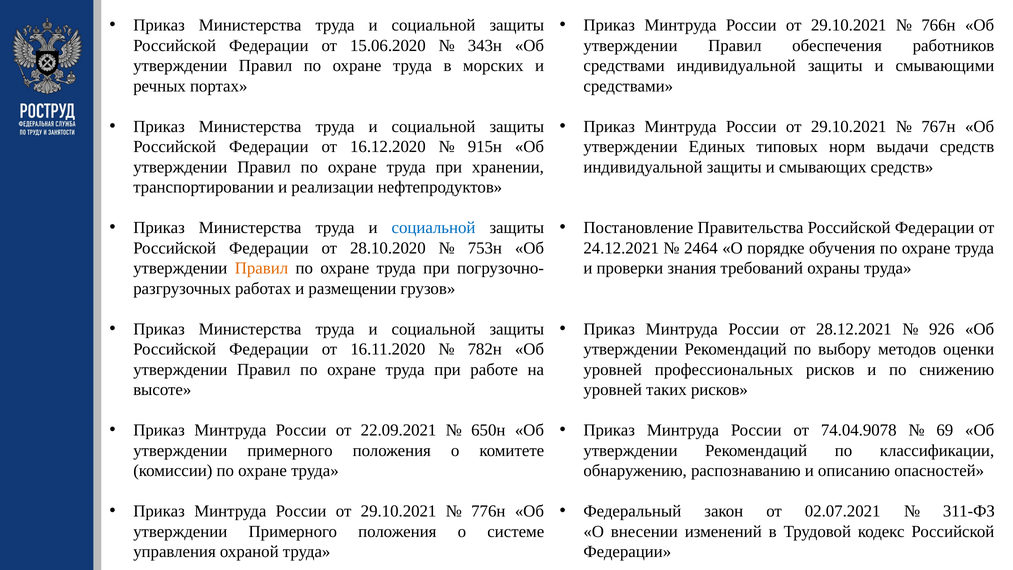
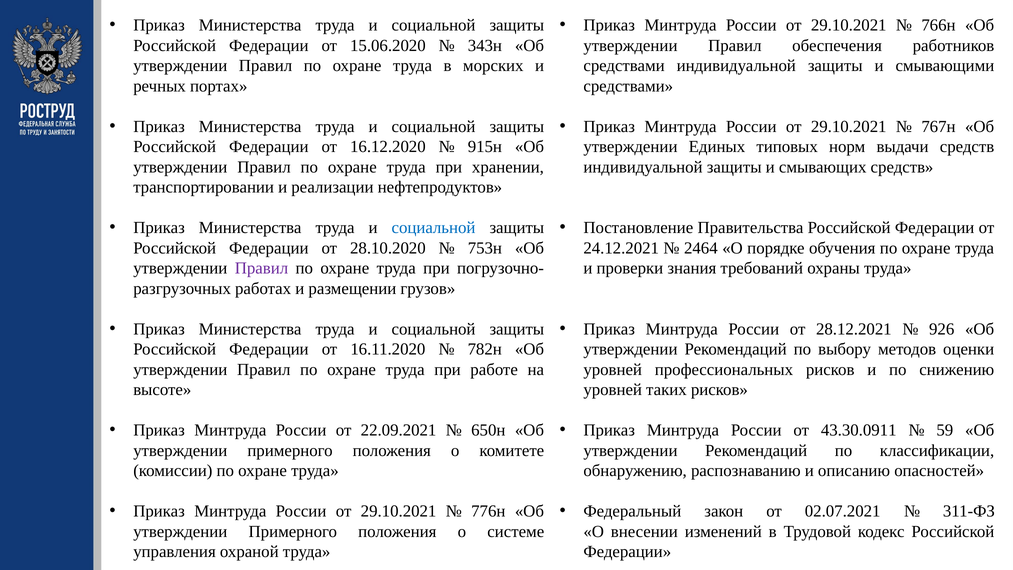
Правил colour: orange -> purple (261, 268)
74.04.9078: 74.04.9078 -> 43.30.0911 (859, 430)
69: 69 -> 59 (945, 430)
